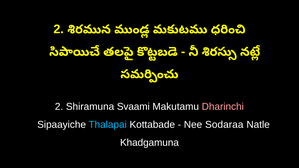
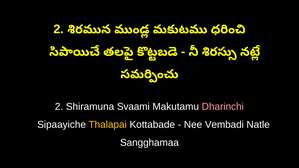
Thalapai colour: light blue -> yellow (108, 125)
Sodaraa: Sodaraa -> Vembadi (224, 125)
Khadgamuna: Khadgamuna -> Sangghamaa (149, 143)
